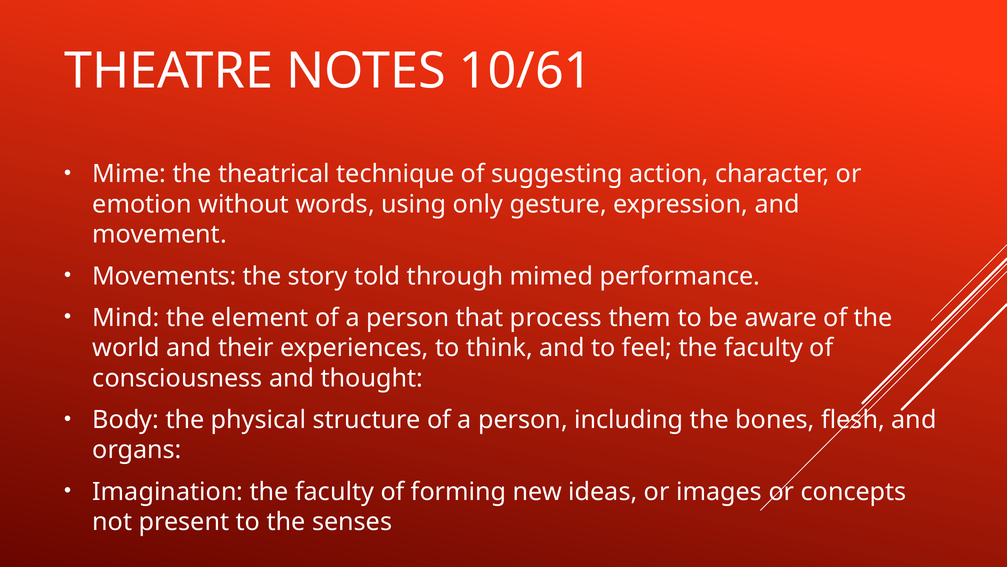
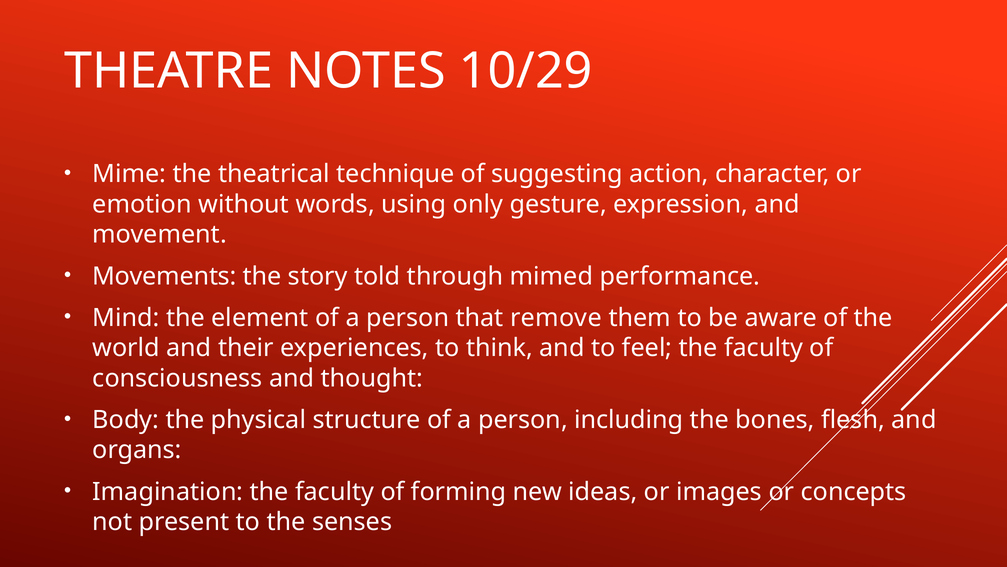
10/61: 10/61 -> 10/29 (526, 71)
process: process -> remove (556, 317)
